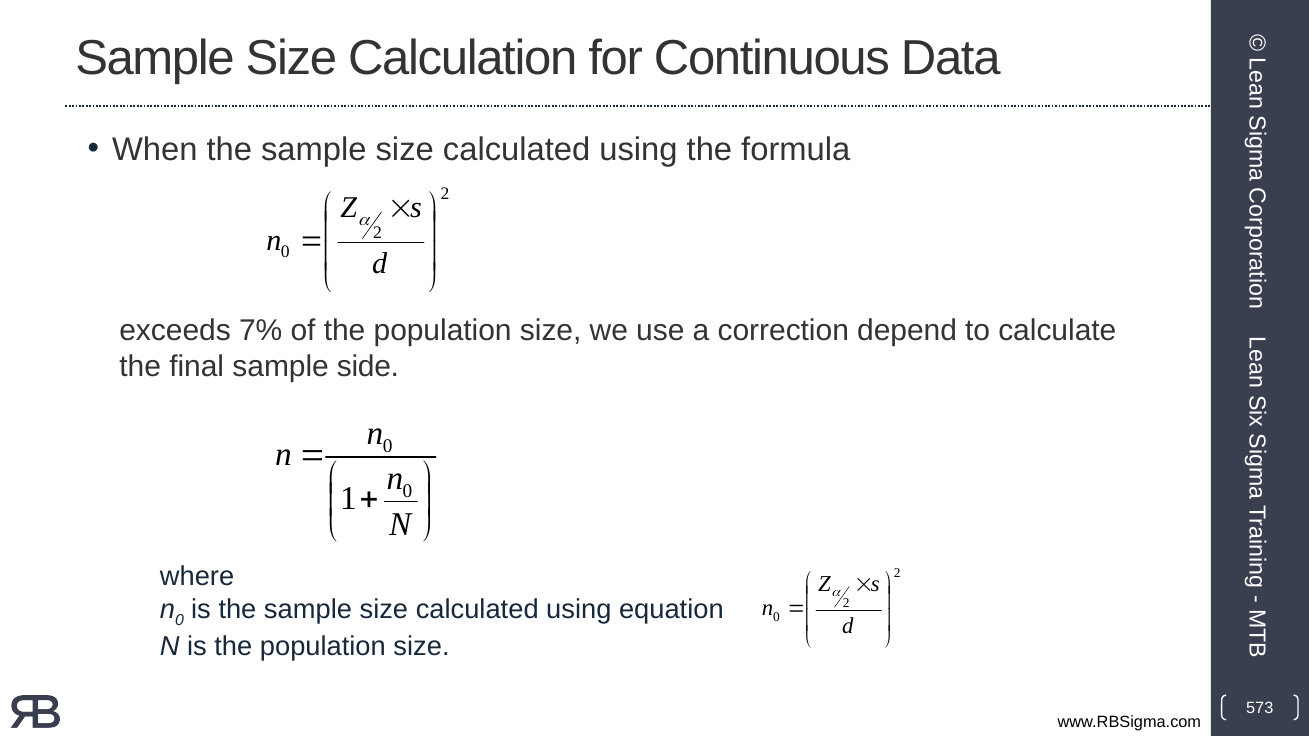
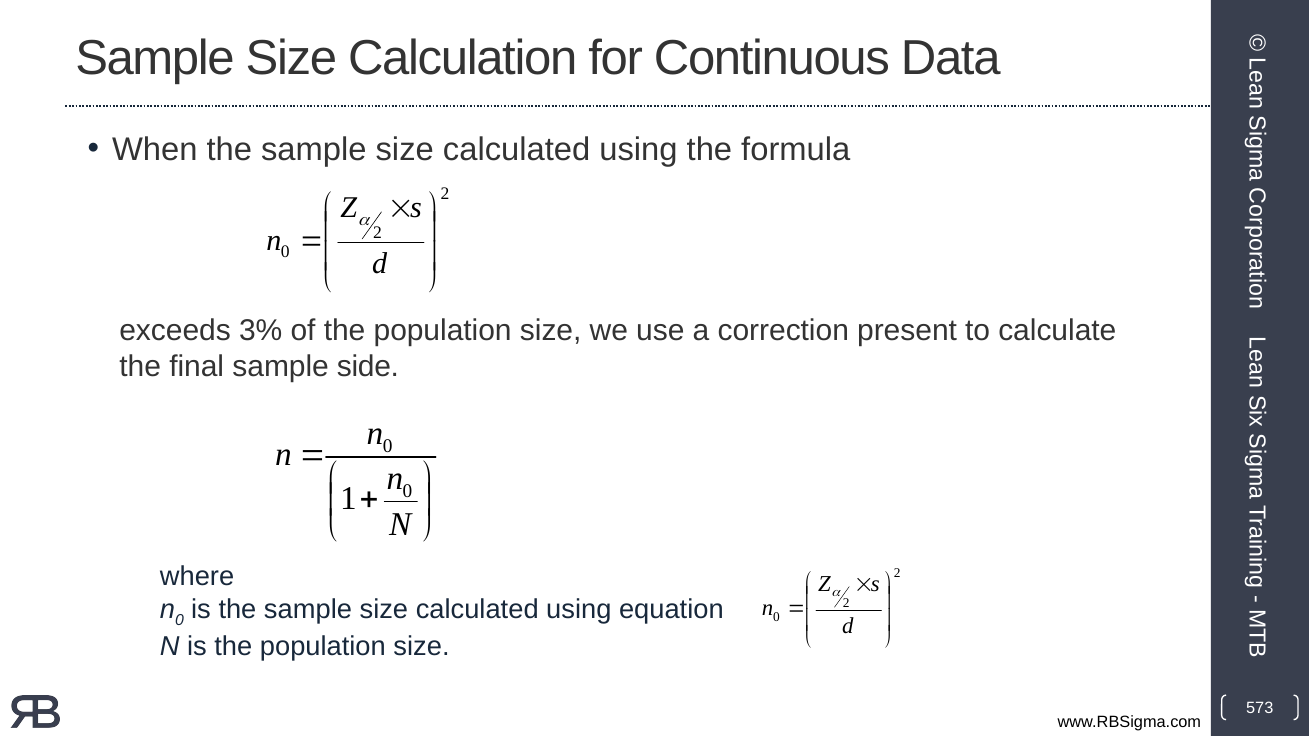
7%: 7% -> 3% (261, 330)
depend: depend -> present (907, 330)
